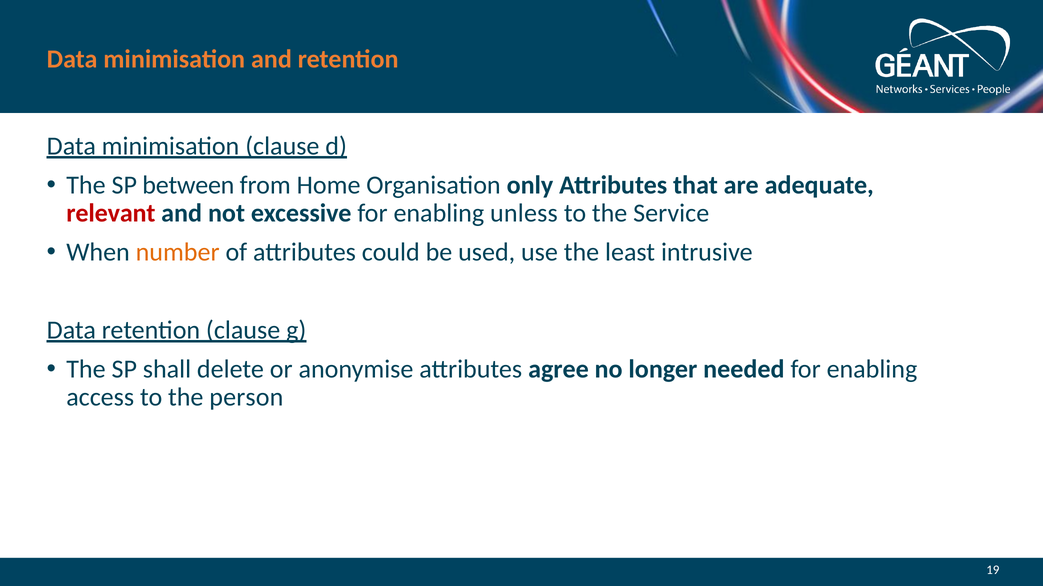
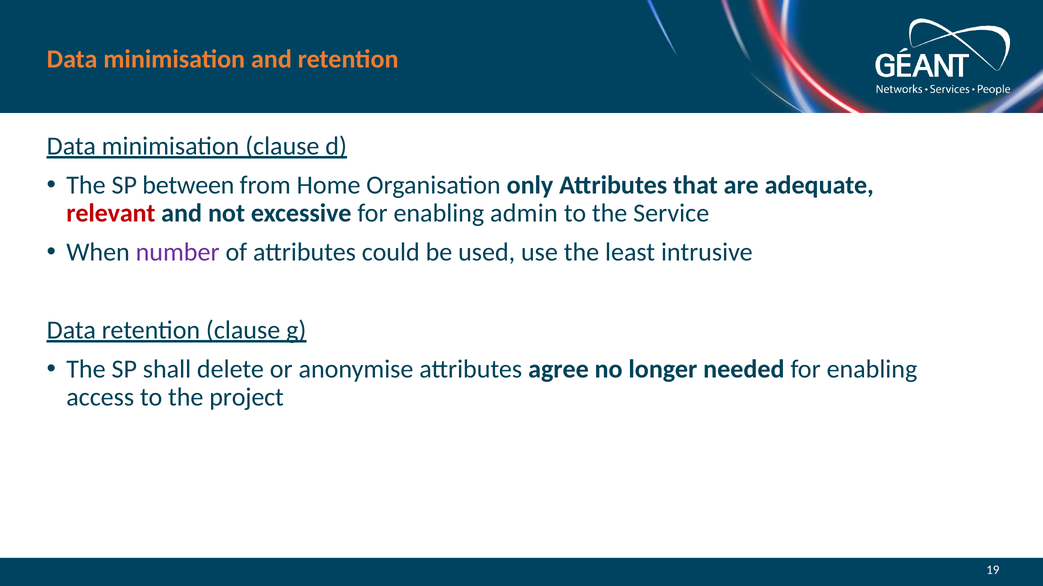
unless: unless -> admin (524, 214)
number colour: orange -> purple (178, 253)
person: person -> project (247, 398)
